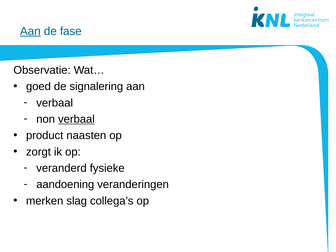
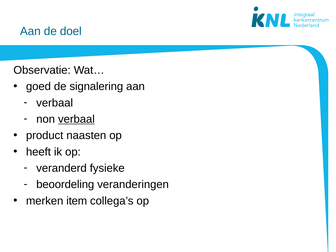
Aan underline: present -> none (30, 31)
fase: fase -> doel (71, 31)
zorgt: zorgt -> heeft (38, 152)
aandoening: aandoening -> beoordeling (65, 185)
slag: slag -> item (77, 201)
